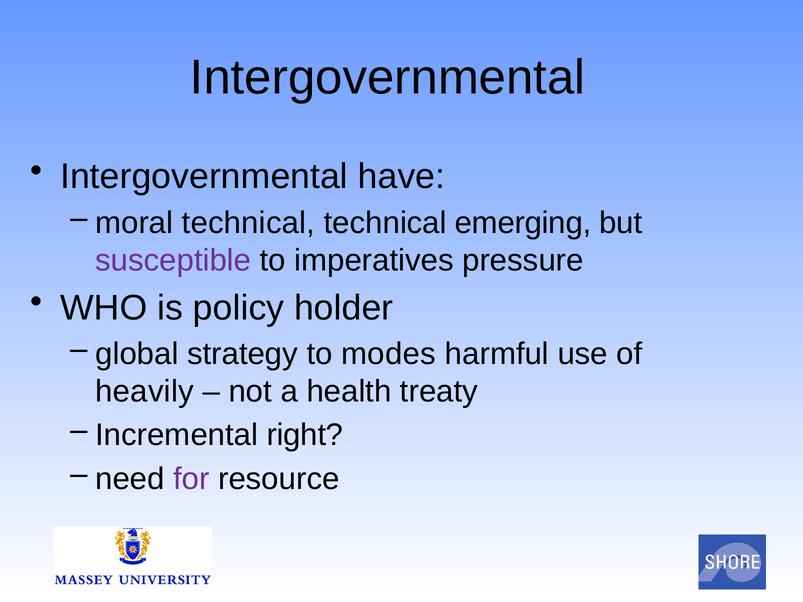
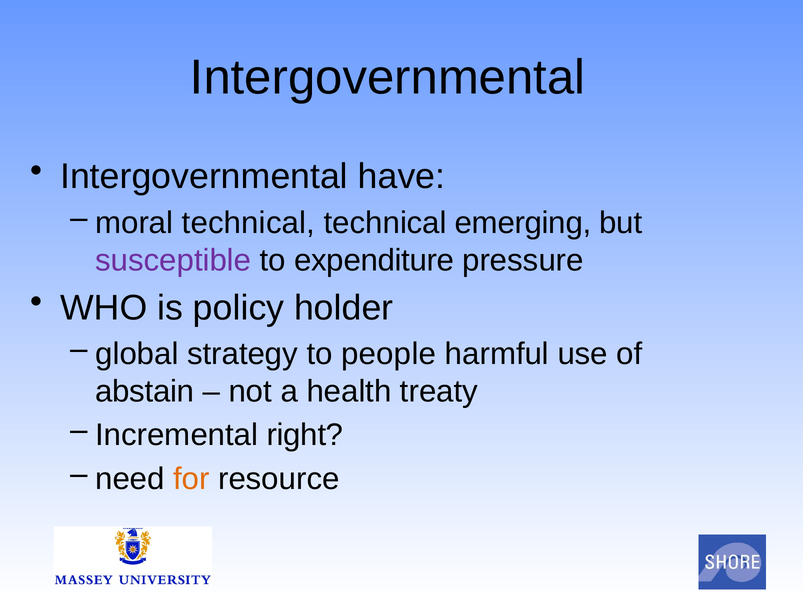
imperatives: imperatives -> expenditure (374, 260)
modes: modes -> people (389, 354)
heavily: heavily -> abstain (145, 392)
for colour: purple -> orange (191, 479)
